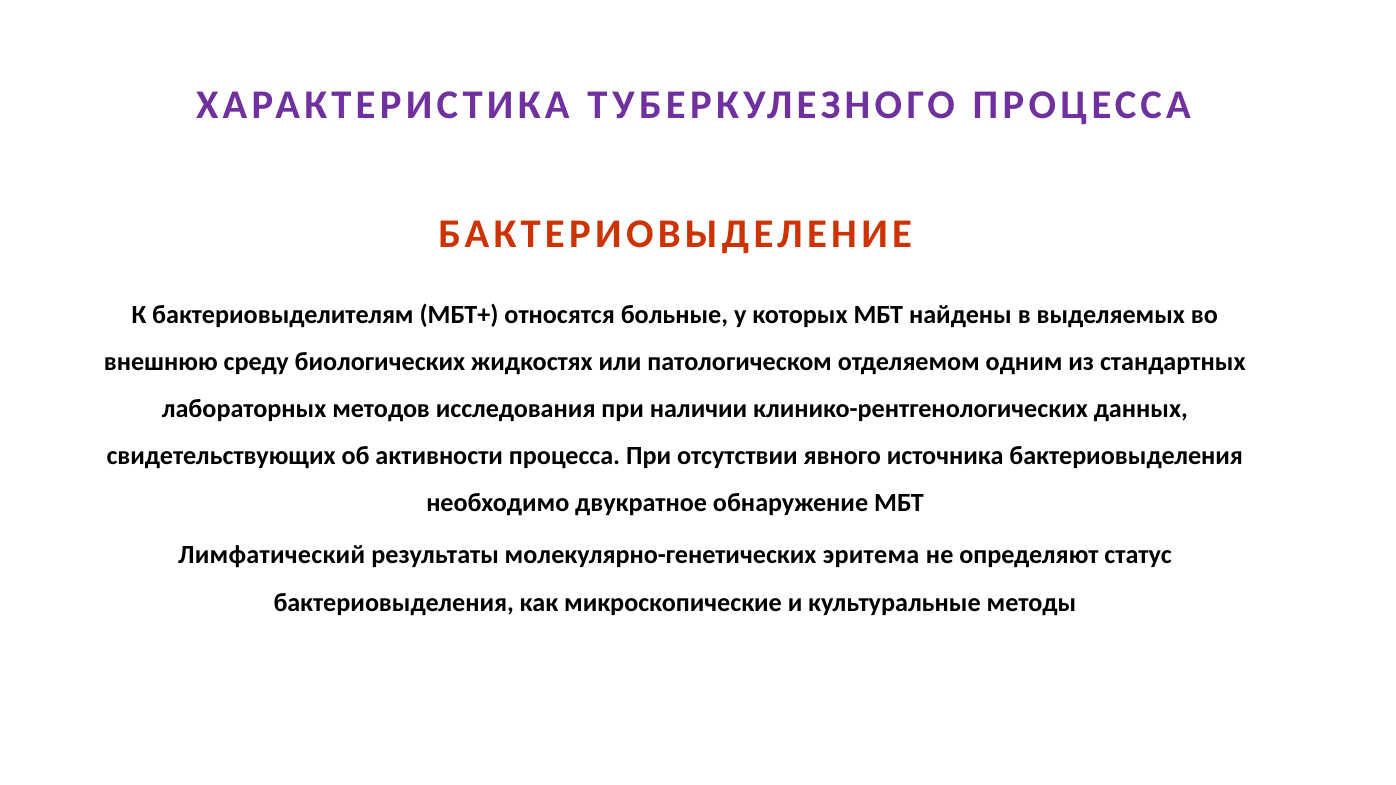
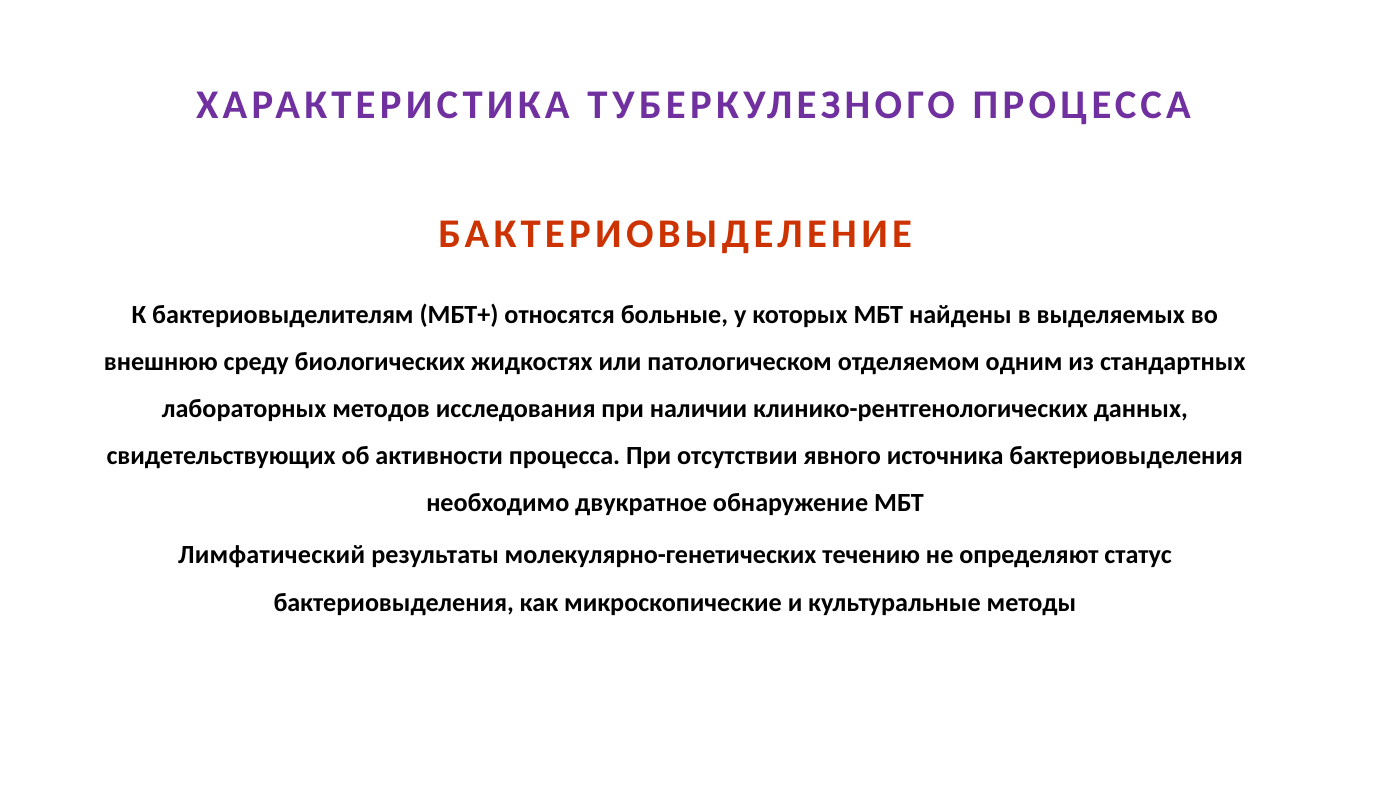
эритема: эритема -> течению (871, 556)
